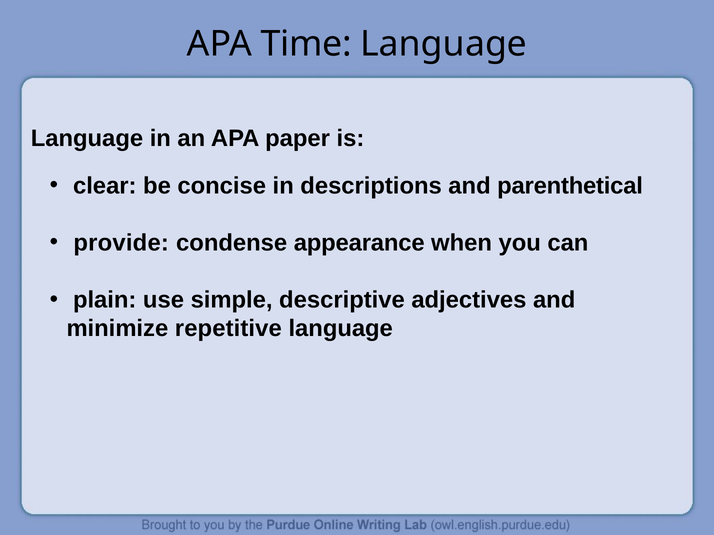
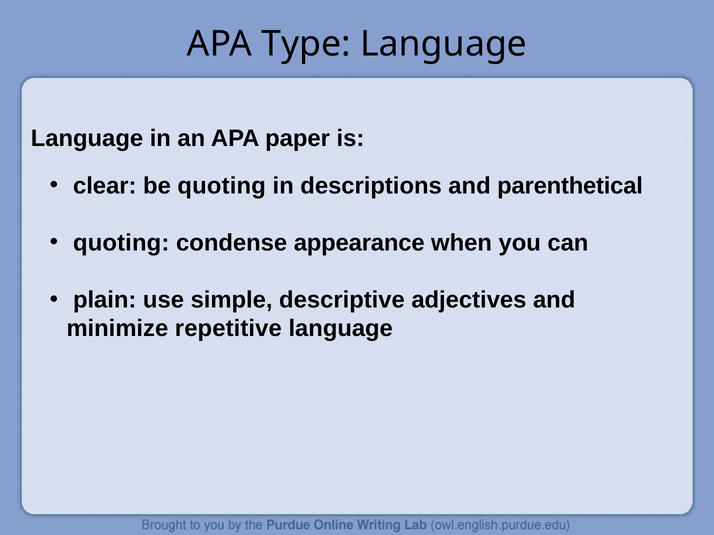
Time: Time -> Type (306, 44)
be concise: concise -> quoting (222, 186)
provide: provide -> quoting (121, 243)
